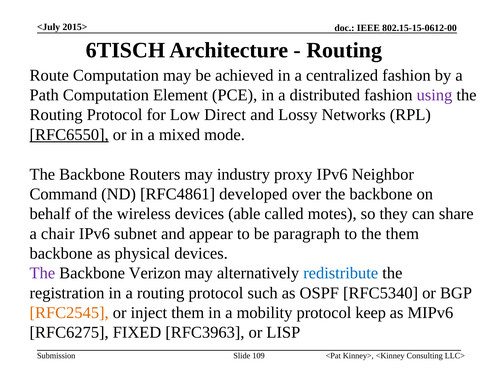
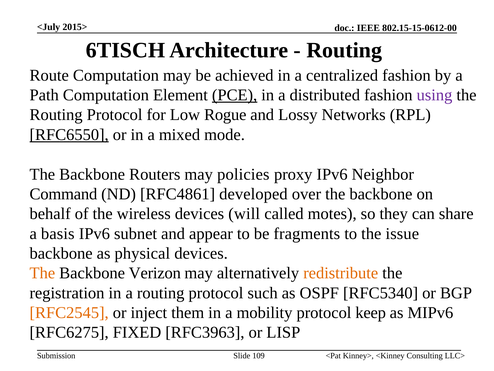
PCE underline: none -> present (235, 95)
Direct: Direct -> Rogue (225, 115)
industry: industry -> policies (243, 174)
able: able -> will (244, 214)
chair: chair -> basis (58, 233)
paragraph: paragraph -> fragments (307, 233)
the them: them -> issue (402, 233)
The colour: purple -> orange (42, 273)
redistribute colour: blue -> orange (341, 273)
